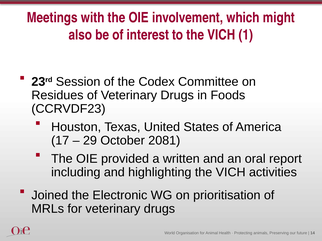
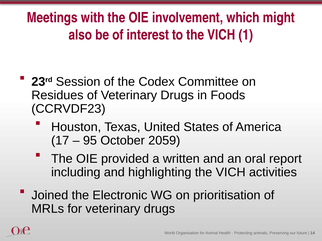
29: 29 -> 95 (90, 141)
2081: 2081 -> 2059 (164, 141)
